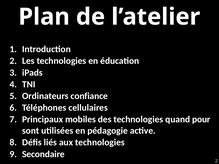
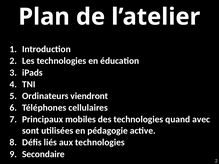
confiance: confiance -> viendront (89, 96)
pour: pour -> avec (201, 120)
